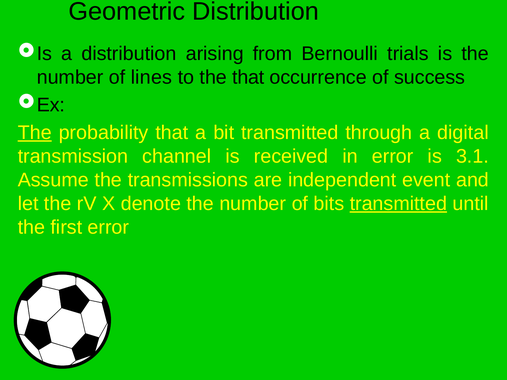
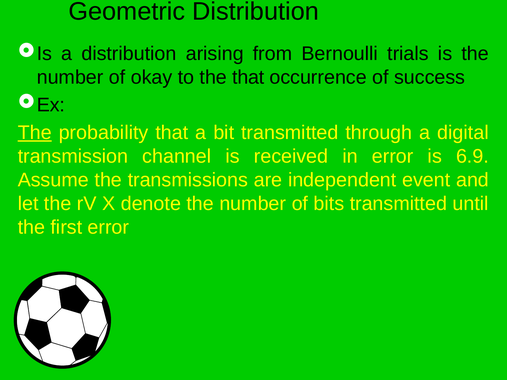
lines: lines -> okay (152, 77)
3.1: 3.1 -> 6.9 (472, 156)
transmitted underline: present -> none (398, 204)
